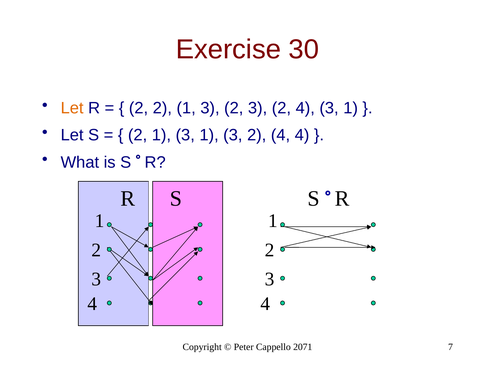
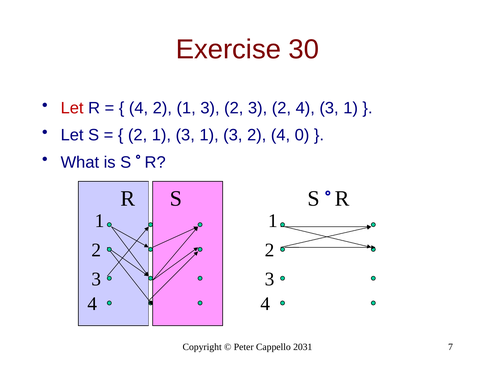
Let colour: orange -> red (72, 108)
2: 2 -> 4 (139, 108)
4 4: 4 -> 0 (302, 135)
2071: 2071 -> 2031 (303, 347)
